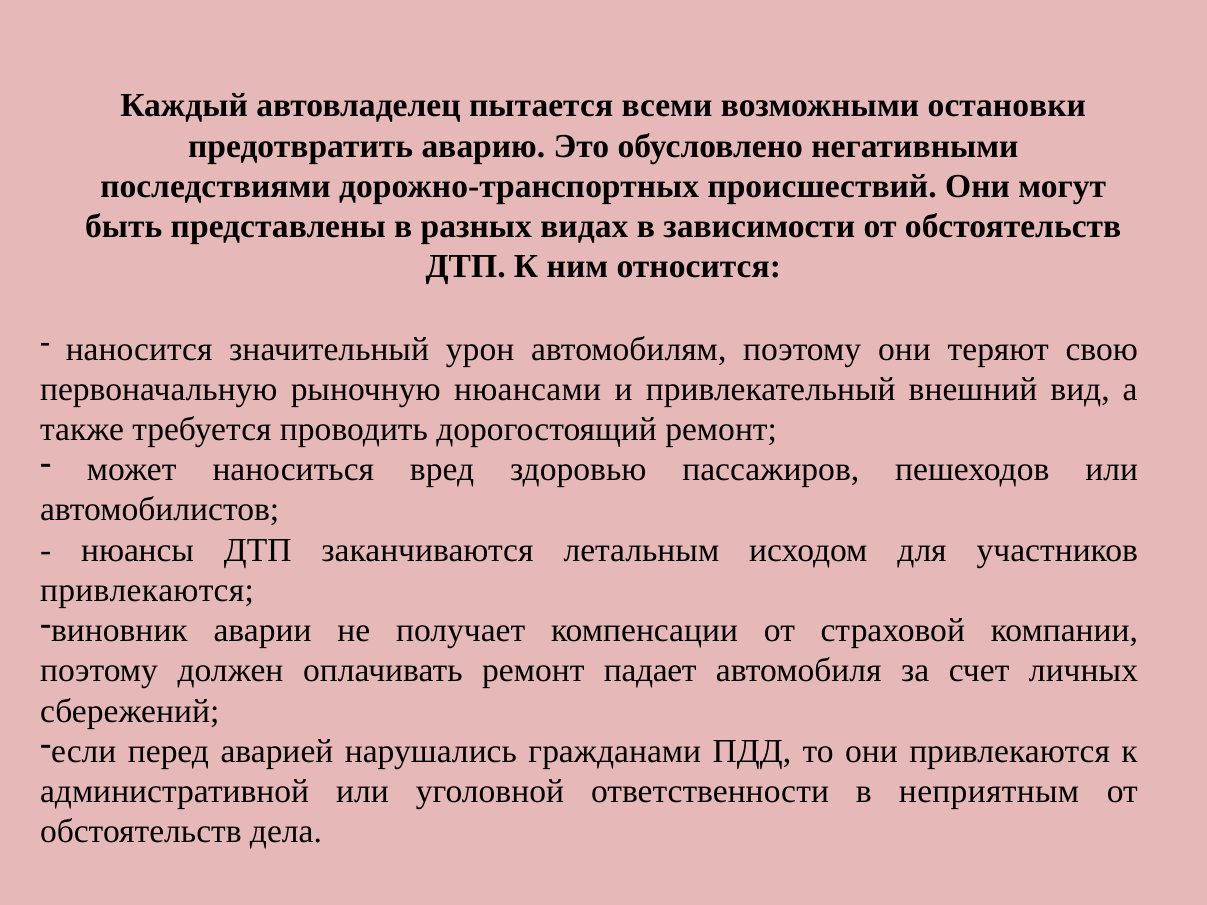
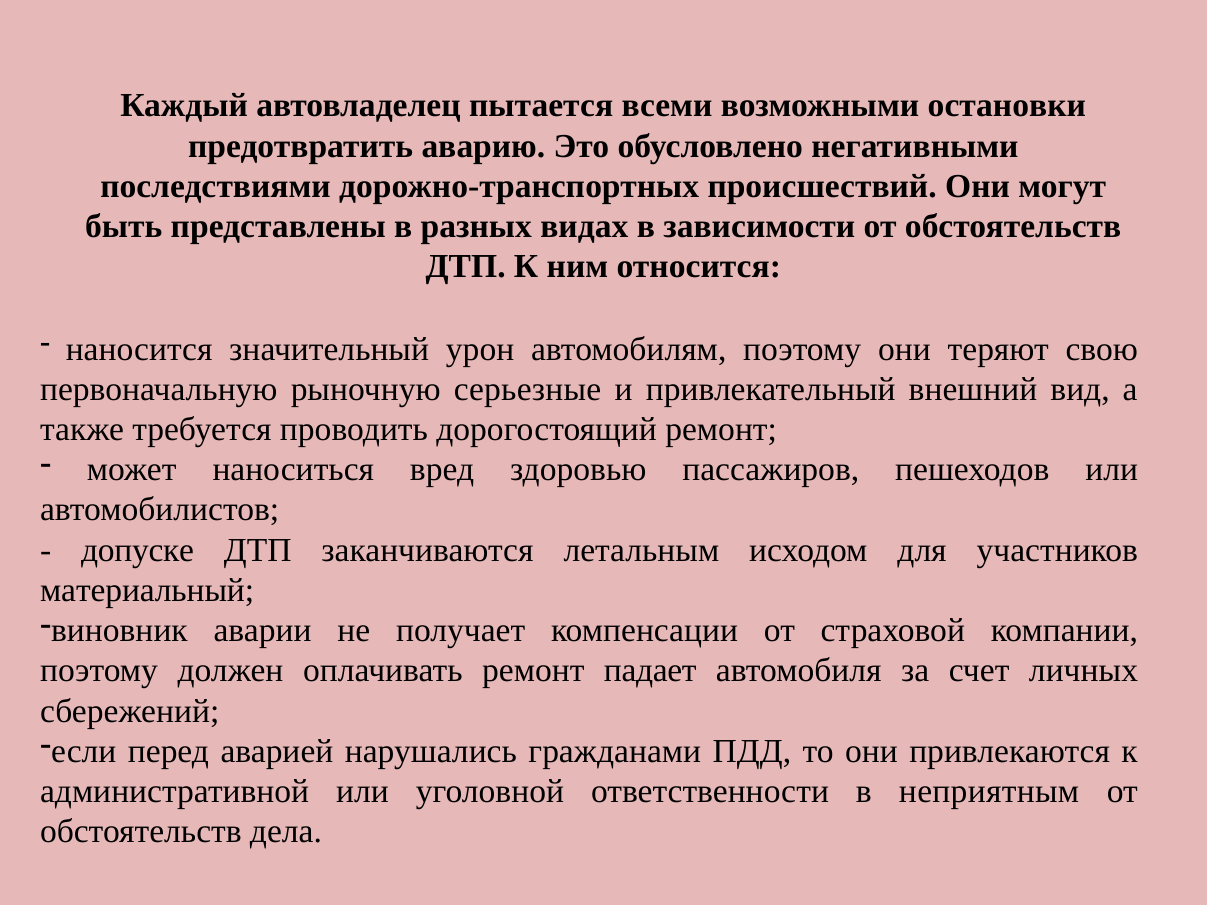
нюансами: нюансами -> серьезные (528, 389)
нюансы: нюансы -> допуске (138, 550)
привлекаются: привлекаются -> материальный (147, 591)
